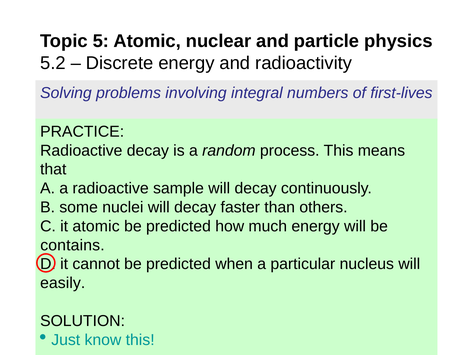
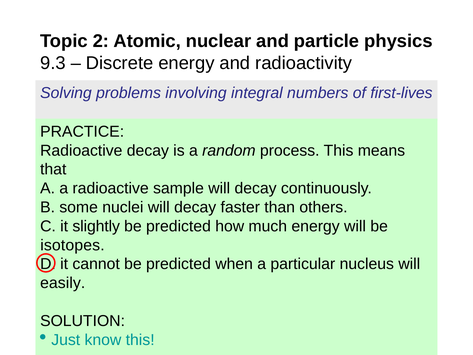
5: 5 -> 2 (101, 41)
5.2: 5.2 -> 9.3 (53, 63)
it atomic: atomic -> slightly (96, 226)
contains: contains -> isotopes (72, 245)
